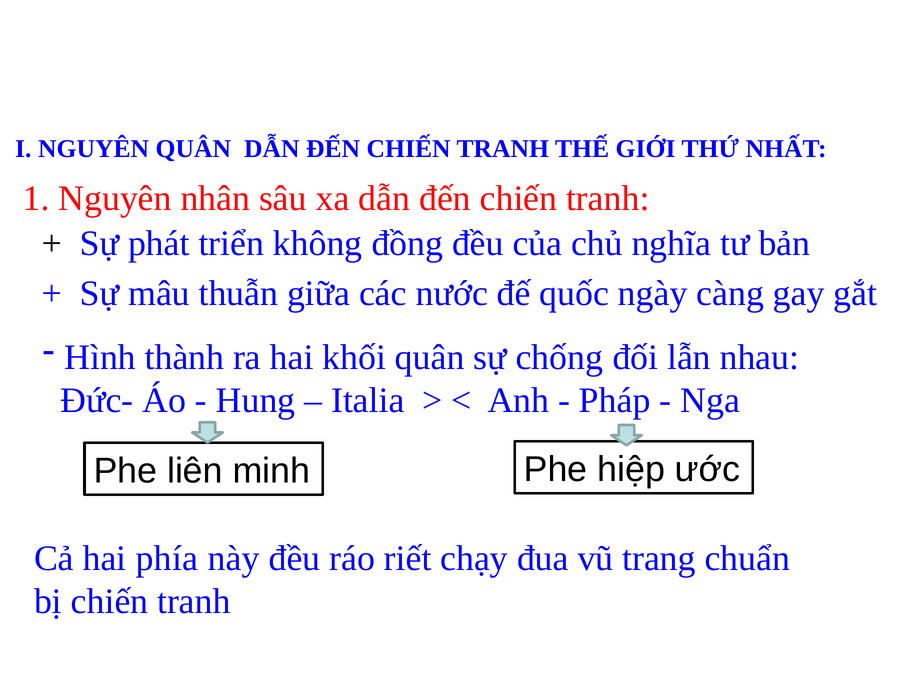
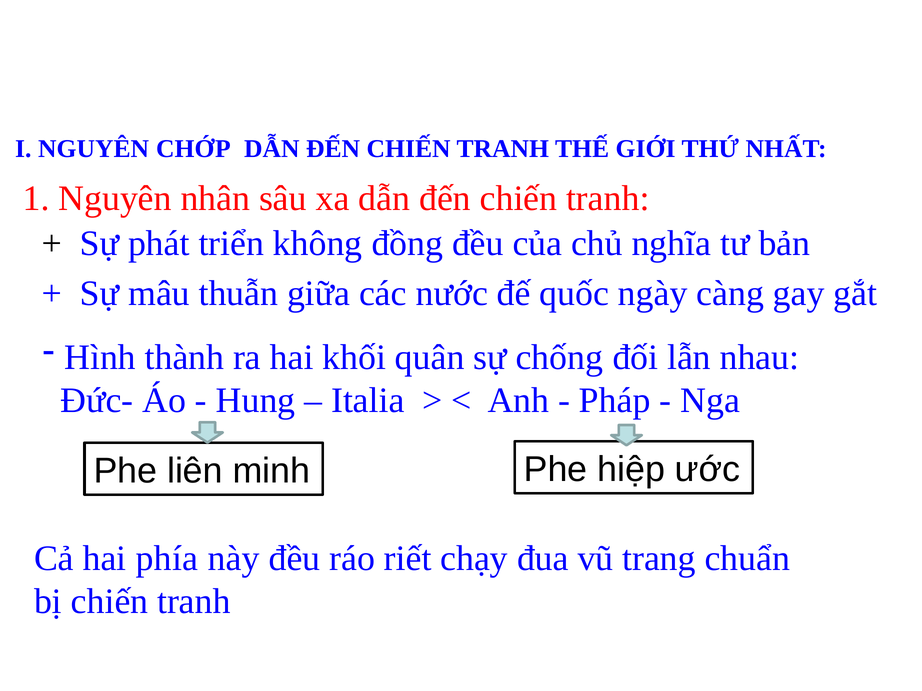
NGUYÊN QUÂN: QUÂN -> CHỚP (193, 149)
